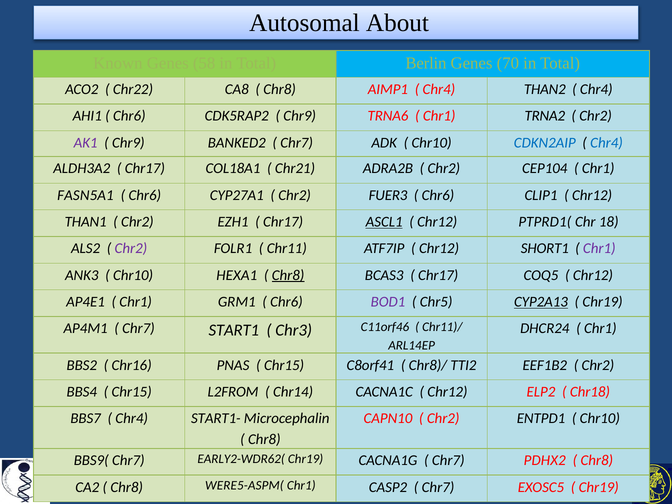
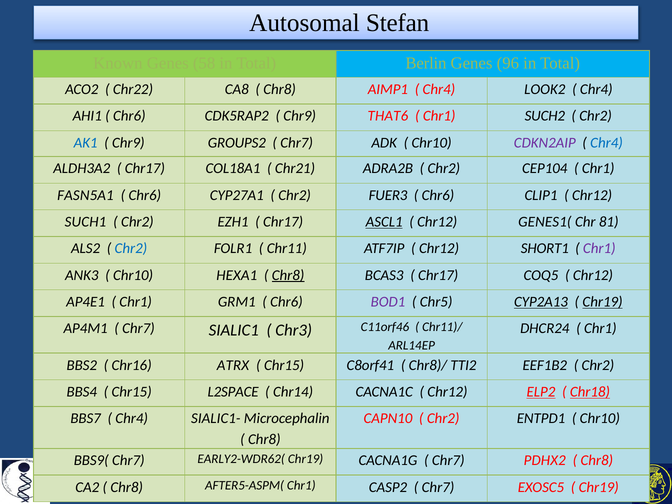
About: About -> Stefan (398, 23)
70: 70 -> 96 (508, 63)
THAN2: THAN2 -> LOOK2 (545, 89)
TRNA6: TRNA6 -> THAT6 (388, 116)
TRNA2: TRNA2 -> SUCH2 (545, 116)
AK1 colour: purple -> blue (86, 143)
BANKED2: BANKED2 -> GROUPS2 (237, 143)
CDKN2AIP colour: blue -> purple (545, 143)
THAN1: THAN1 -> SUCH1 (86, 222)
PTPRD1(: PTPRD1( -> GENES1( (545, 222)
18: 18 -> 81 (609, 222)
Chr2 colour: purple -> blue (131, 249)
Chr19 underline: none -> present (603, 302)
START1: START1 -> SIALIC1 (234, 330)
PNAS: PNAS -> ATRX (233, 365)
L2FROM: L2FROM -> L2SPACE (233, 392)
ELP2 underline: none -> present (541, 392)
Chr18 underline: none -> present (590, 392)
START1-: START1- -> SIALIC1- (216, 418)
WERE5-ASPM(: WERE5-ASPM( -> AFTER5-ASPM( (245, 486)
